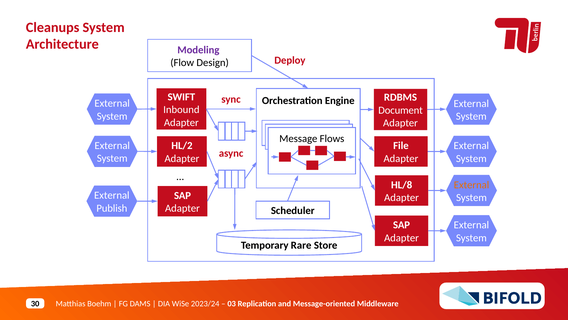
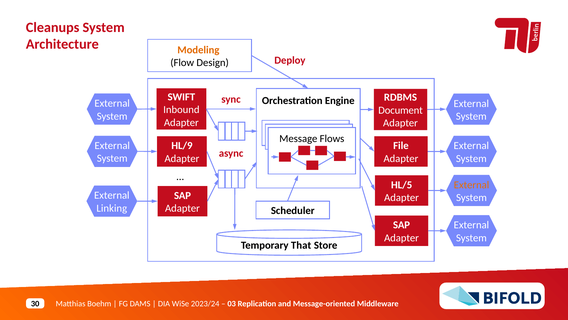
Modeling colour: purple -> orange (198, 50)
HL/2: HL/2 -> HL/9 (182, 146)
HL/8: HL/8 -> HL/5 (402, 185)
Publish: Publish -> Linking (112, 208)
Rare: Rare -> That (301, 245)
